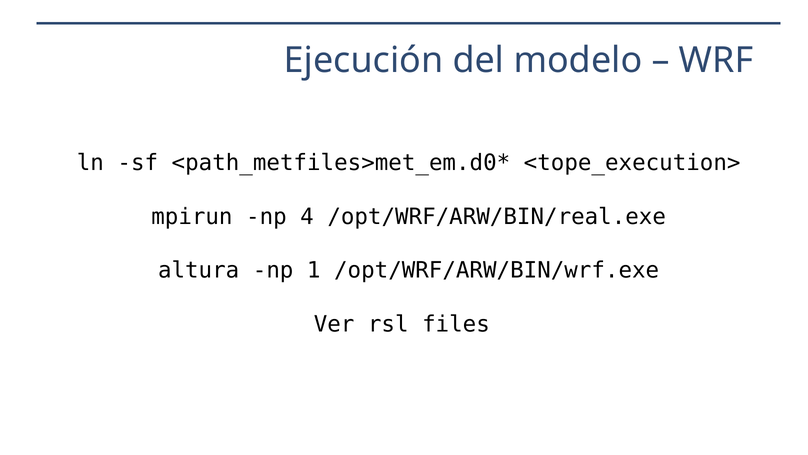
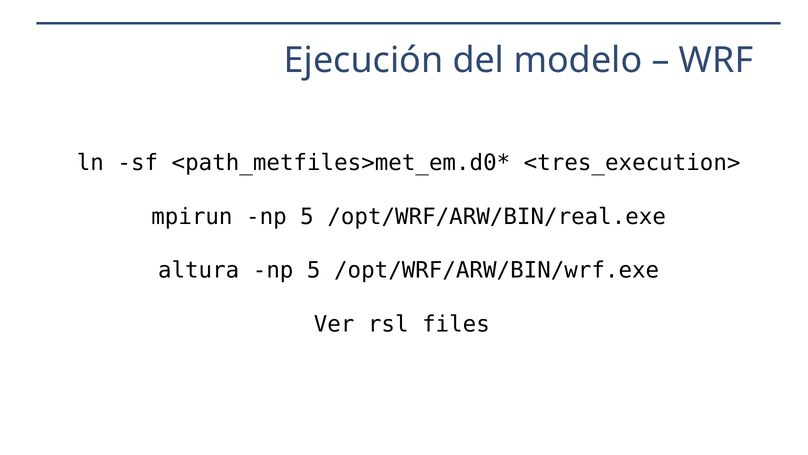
<tope_execution>: <tope_execution> -> <tres_execution> (632, 162)
mpirun np 4: 4 -> 5 (307, 216)
1: 1 -> 5 (314, 270)
